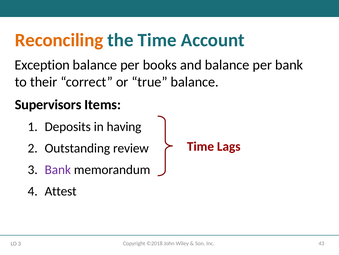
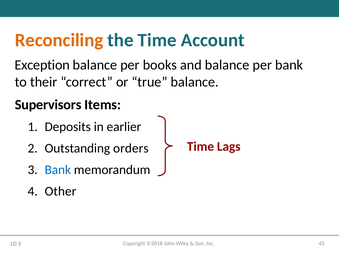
having: having -> earlier (124, 126)
review: review -> orders (131, 148)
Bank colour: purple -> blue (58, 169)
Attest: Attest -> Other (60, 191)
